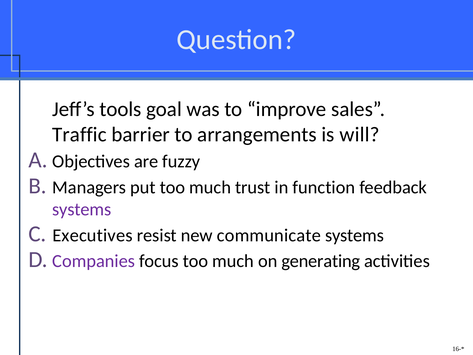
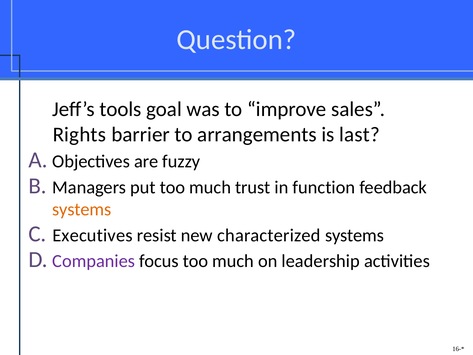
Traffic: Traffic -> Rights (79, 134)
will: will -> last (359, 134)
systems colour: purple -> orange (82, 209)
communicate: communicate -> characterized (269, 235)
generating: generating -> leadership (321, 261)
